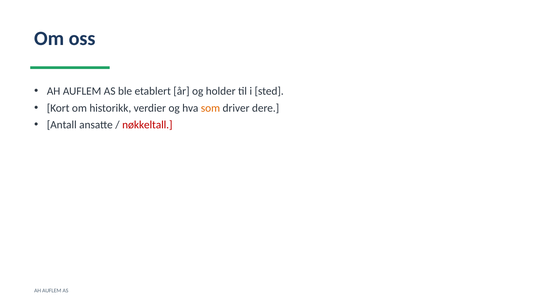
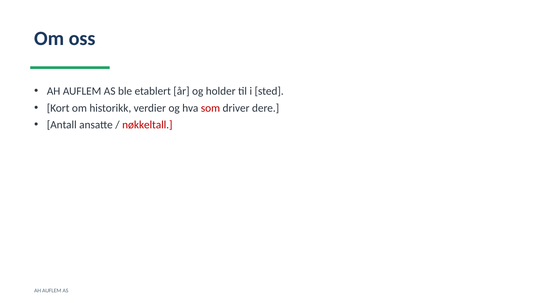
som colour: orange -> red (210, 108)
